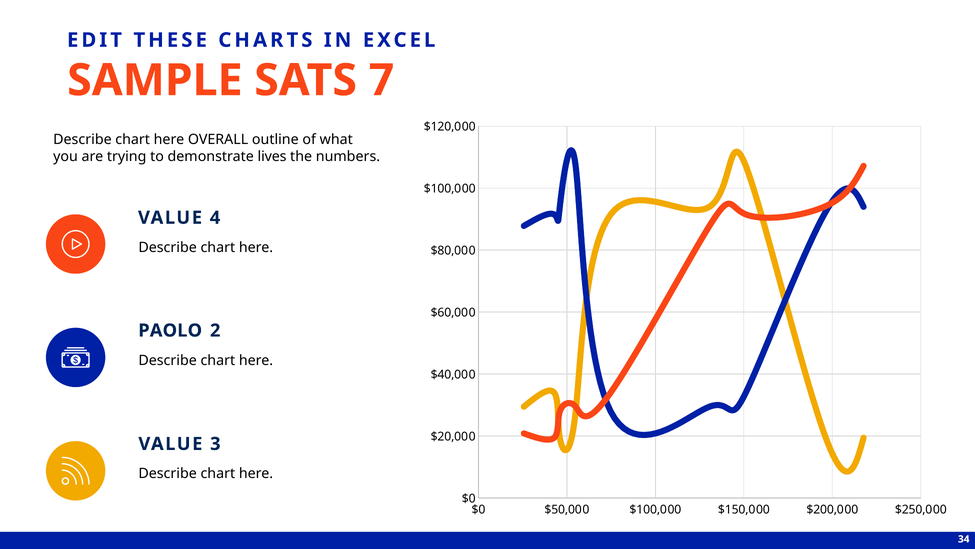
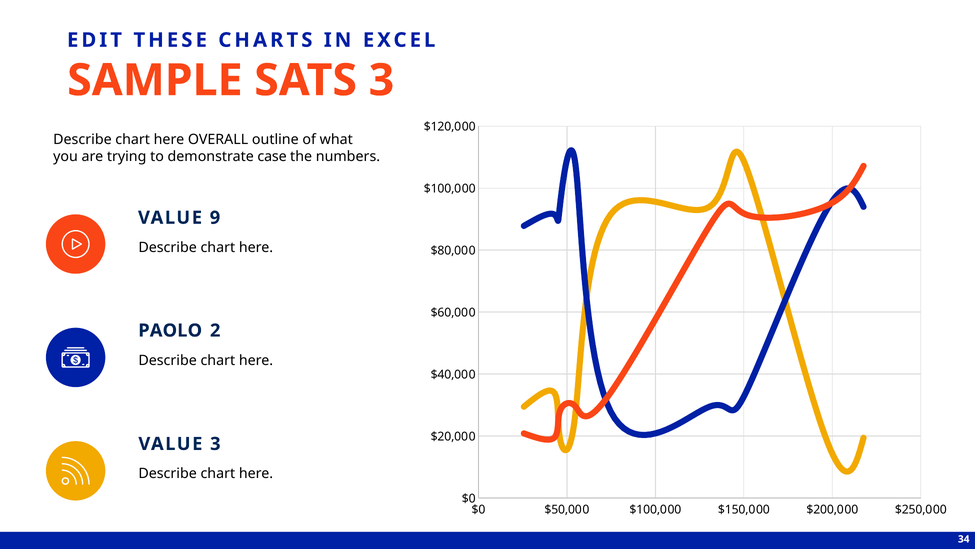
SATS 7: 7 -> 3 (381, 80)
lives: lives -> case (272, 157)
4: 4 -> 9 (215, 218)
